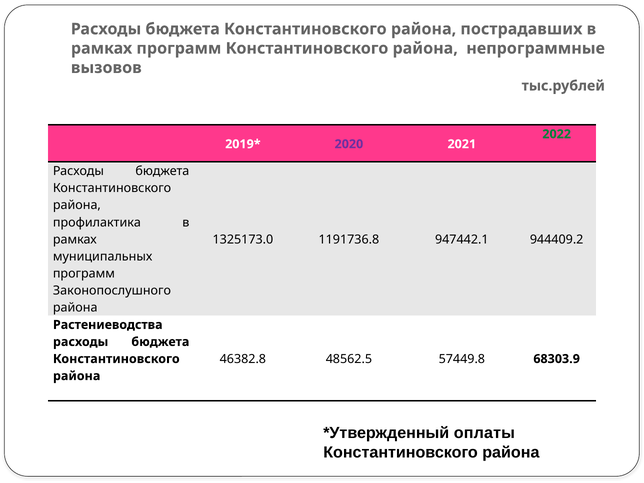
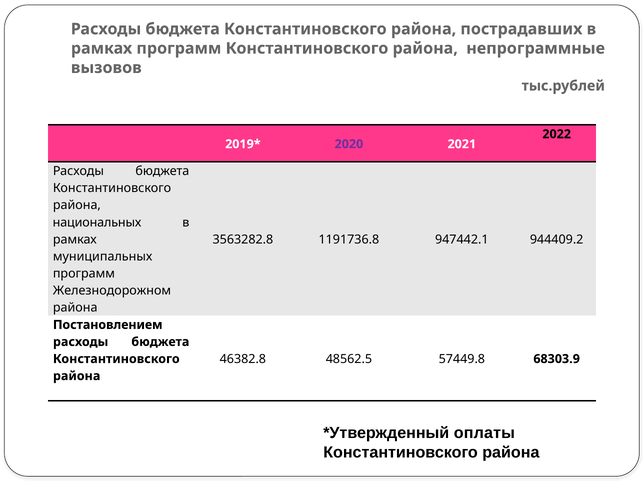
2022 colour: green -> black (557, 134)
профилактика: профилактика -> национальных (97, 222)
1325173.0: 1325173.0 -> 3563282.8 (243, 239)
Законопослушного: Законопослушного -> Железнодорожном (112, 291)
Растениеводства: Растениеводства -> Постановлением (108, 325)
